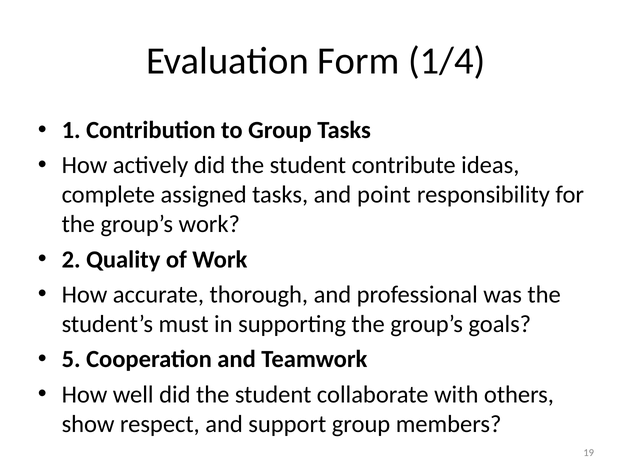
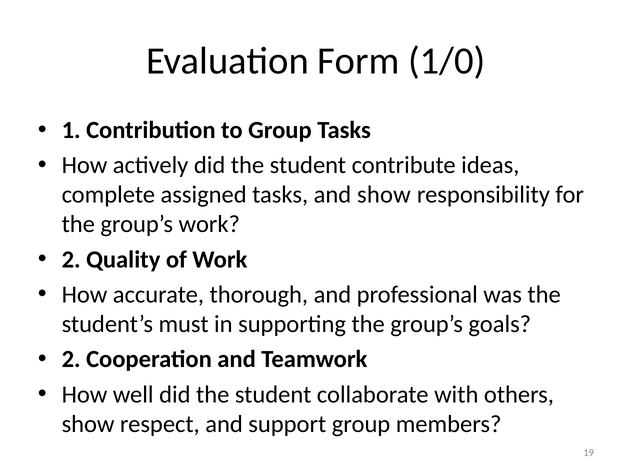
1/4: 1/4 -> 1/0 (447, 61)
and point: point -> show (384, 195)
5: 5 -> 2 (71, 359)
